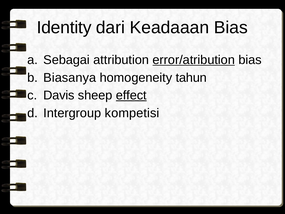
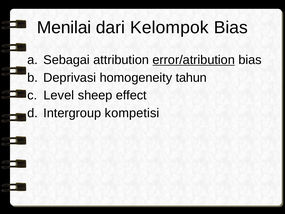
Identity: Identity -> Menilai (64, 28)
Keadaaan: Keadaaan -> Kelompok (169, 28)
Biasanya: Biasanya -> Deprivasi (70, 78)
Davis: Davis -> Level (59, 95)
effect underline: present -> none (131, 95)
